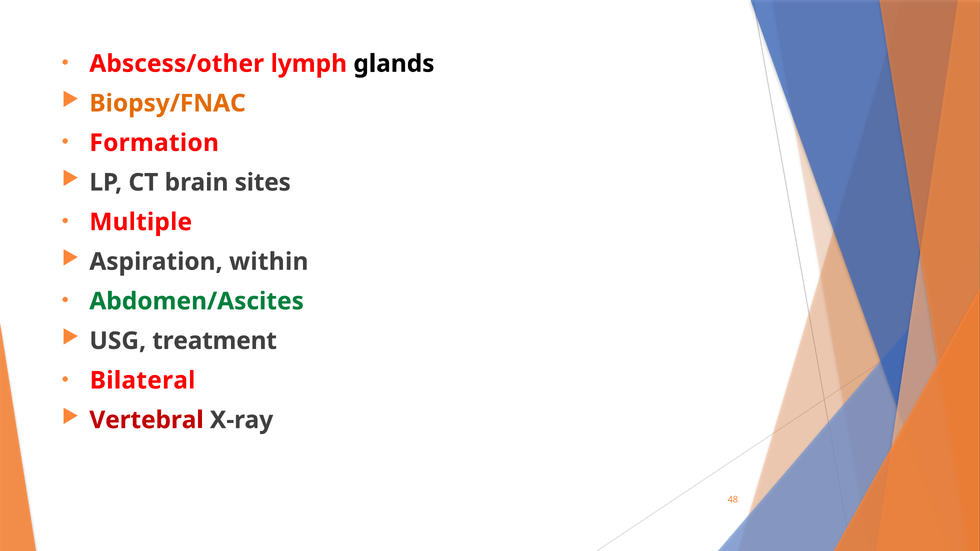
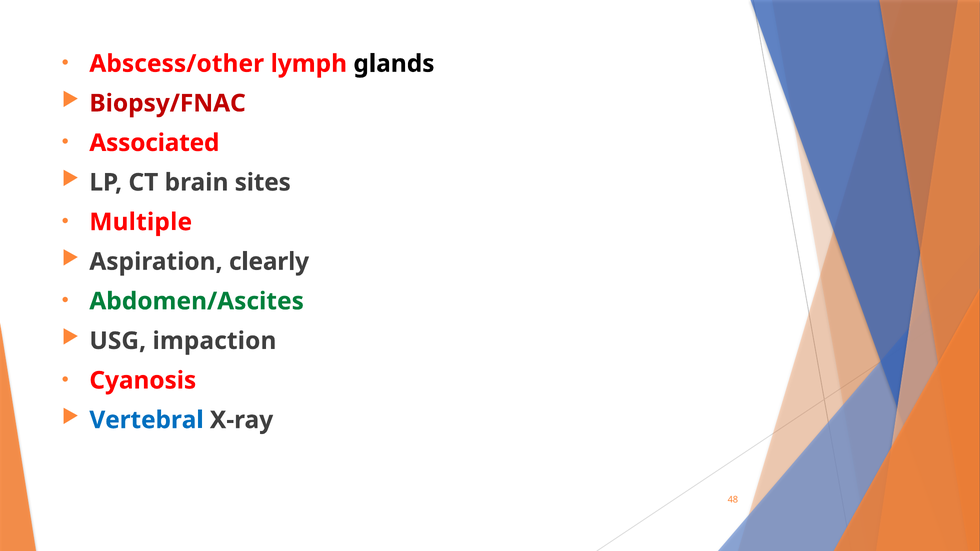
Biopsy/FNAC colour: orange -> red (168, 103)
Formation: Formation -> Associated (154, 143)
within: within -> clearly (269, 262)
treatment: treatment -> impaction (214, 341)
Bilateral: Bilateral -> Cyanosis (143, 381)
Vertebral colour: red -> blue (146, 420)
